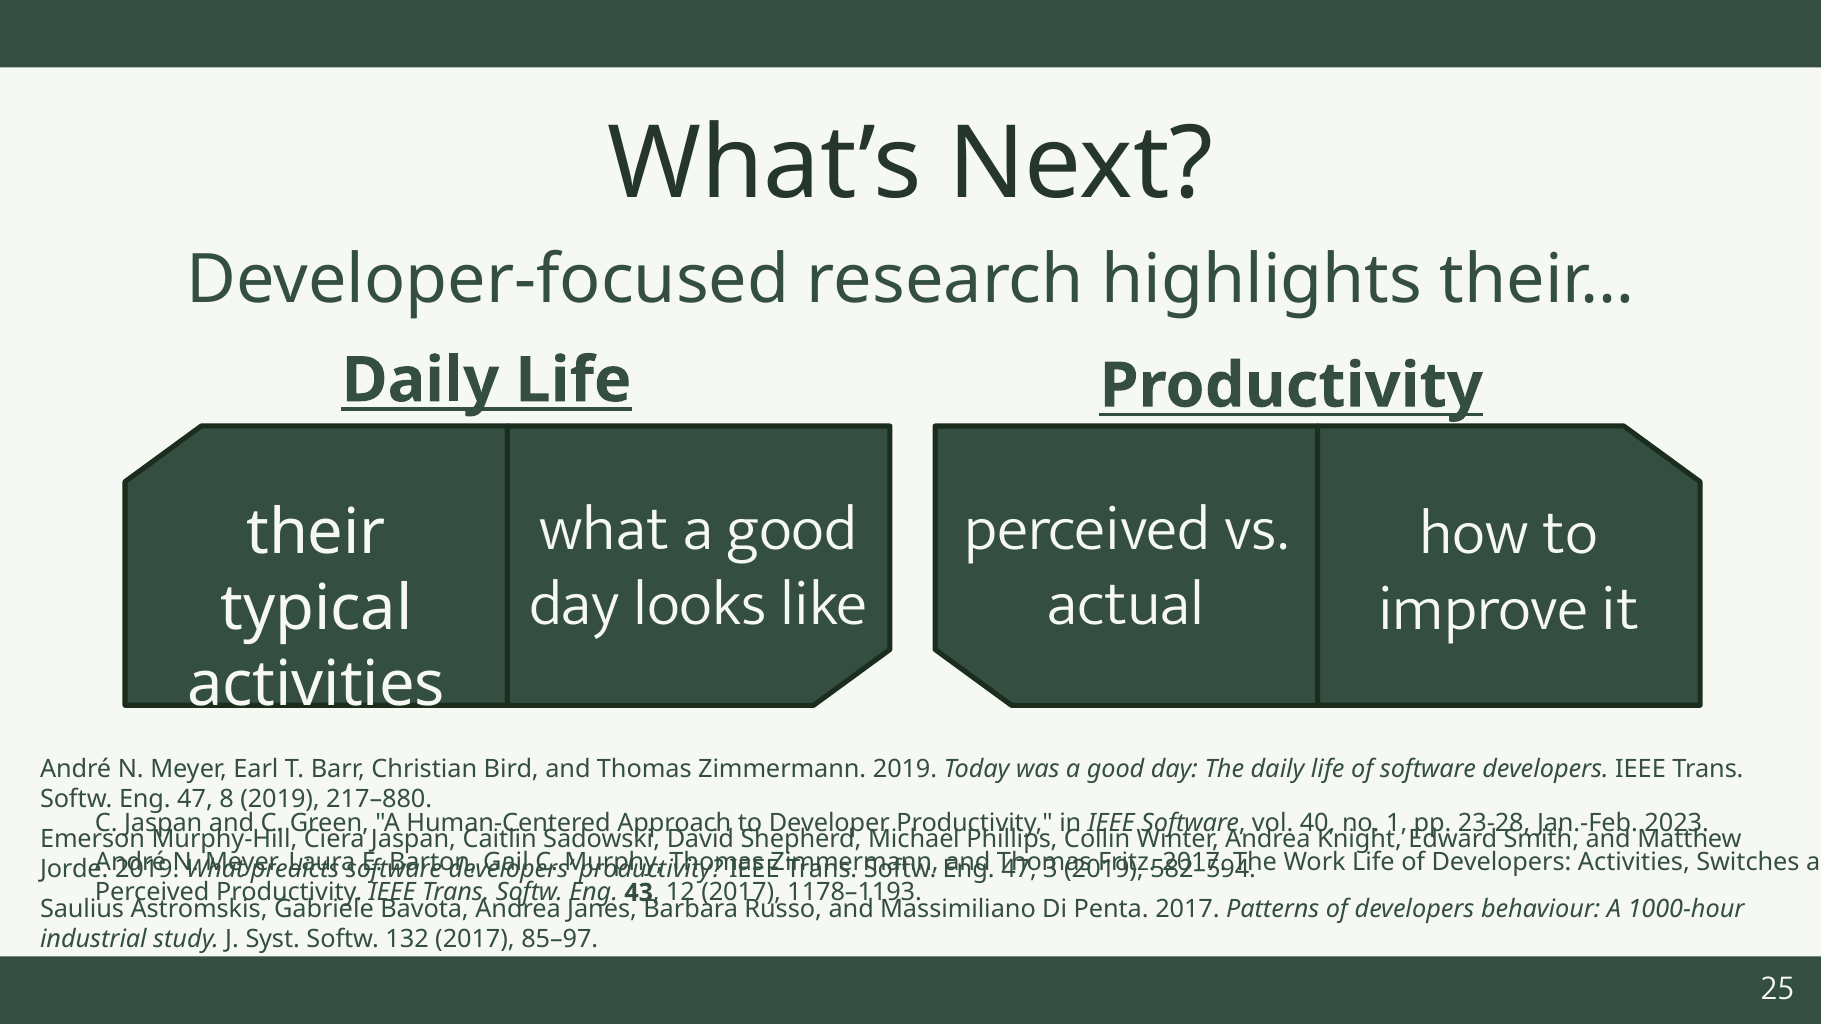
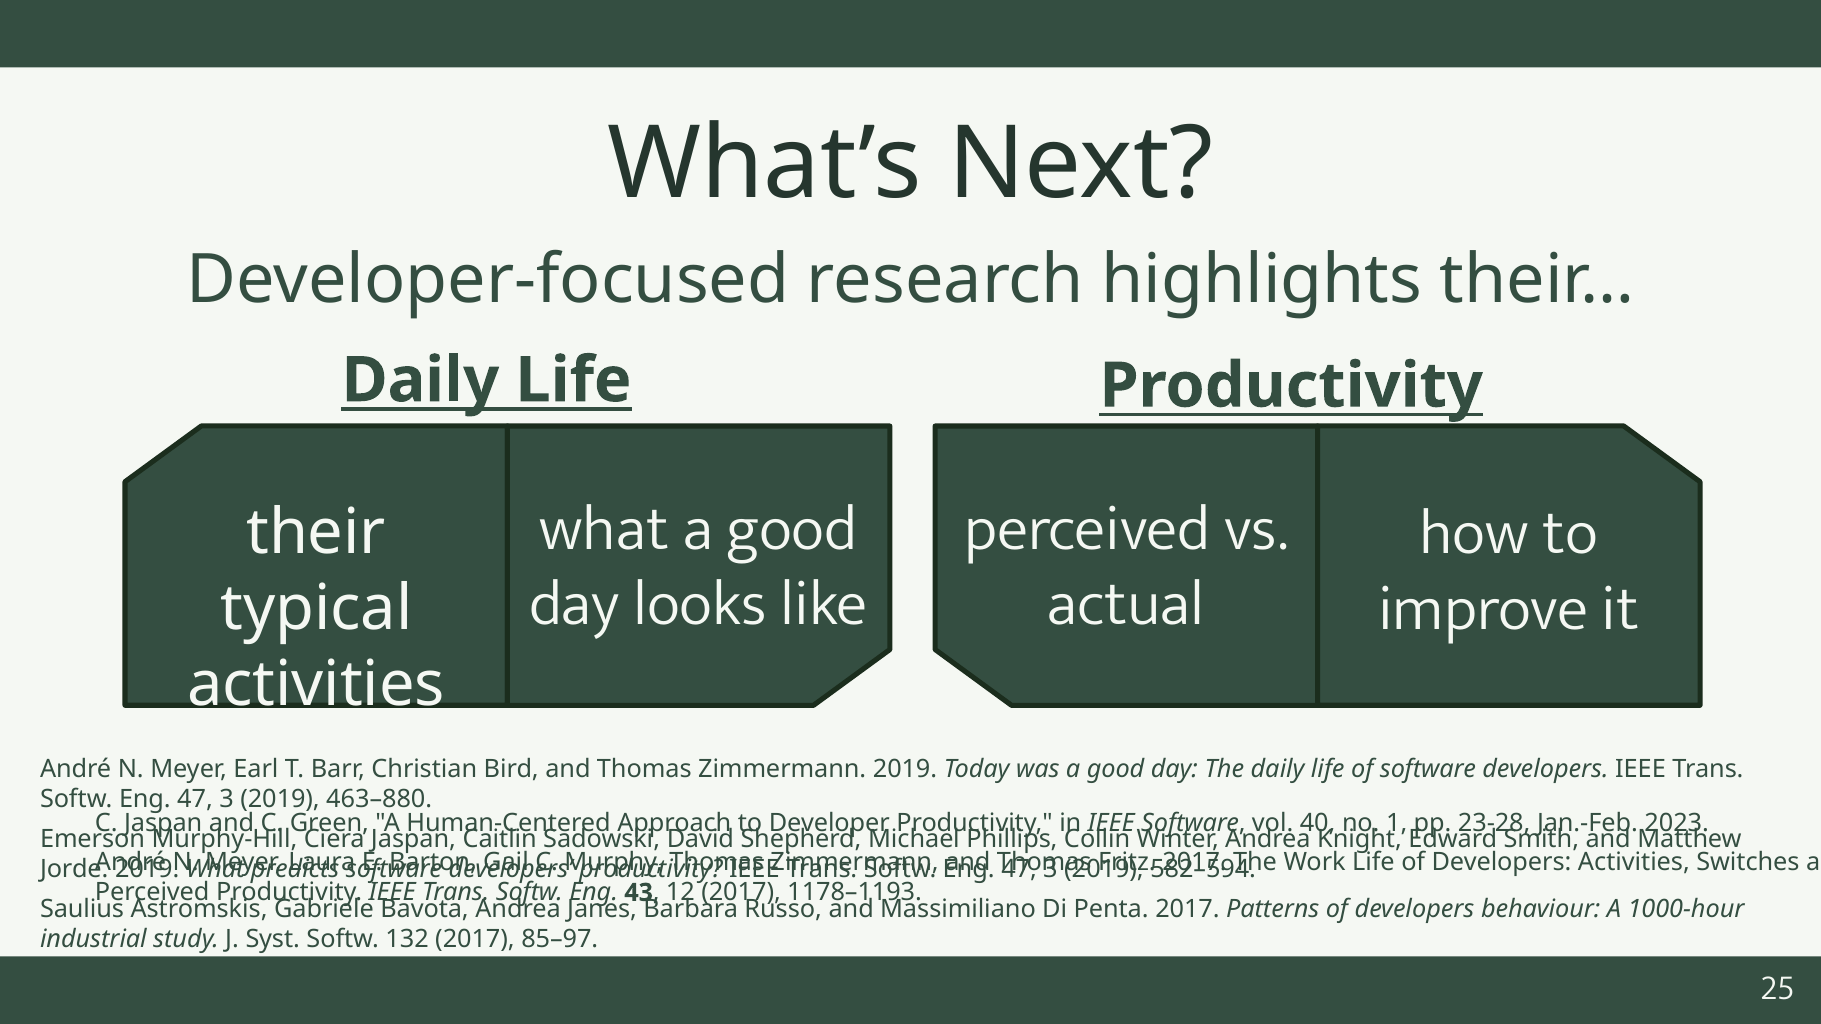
8: 8 -> 3 (227, 800)
217–880: 217–880 -> 463–880 (379, 800)
